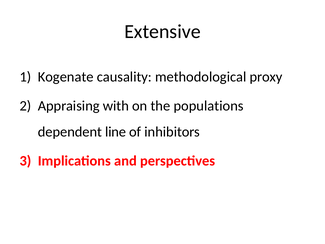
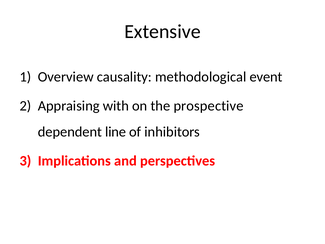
Kogenate: Kogenate -> Overview (66, 77)
proxy: proxy -> event (266, 77)
populations: populations -> prospective (209, 106)
